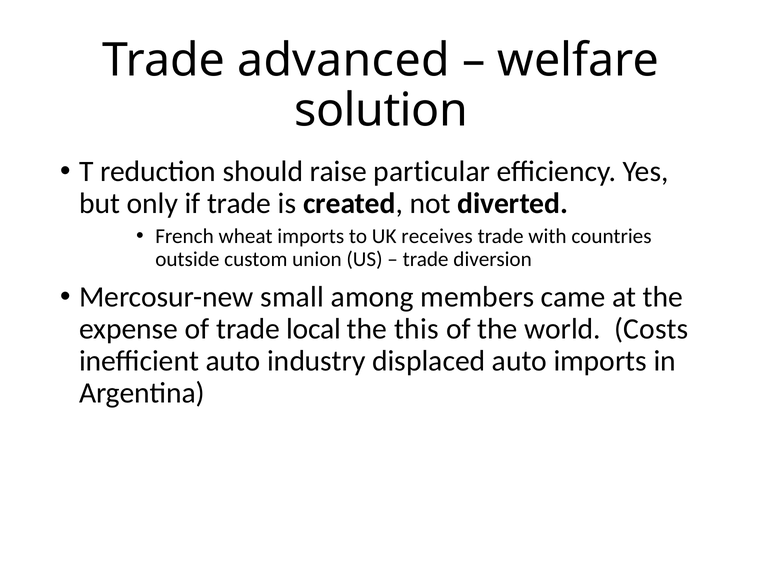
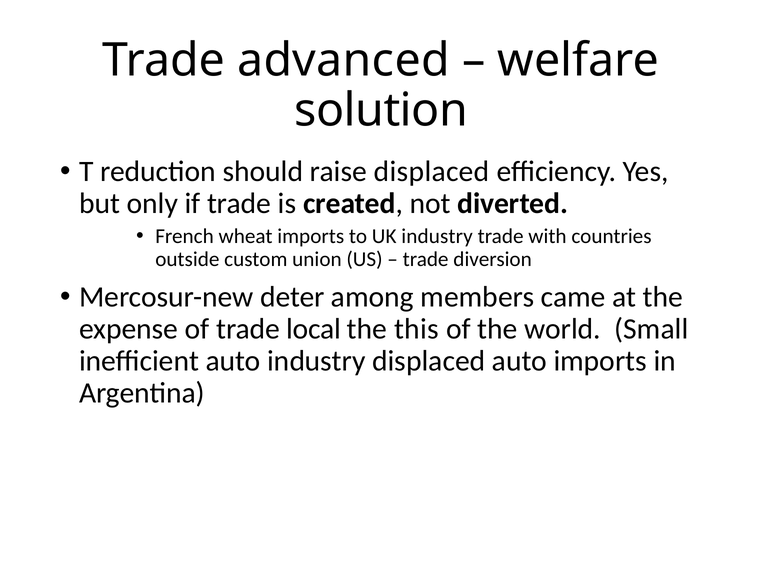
raise particular: particular -> displaced (432, 172)
UK receives: receives -> industry (437, 237)
small: small -> deter (292, 297)
Costs: Costs -> Small (651, 329)
